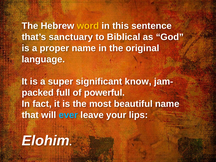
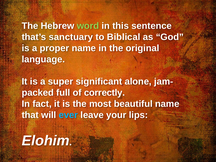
word colour: yellow -> light green (88, 26)
know: know -> alone (138, 82)
powerful: powerful -> correctly (104, 93)
